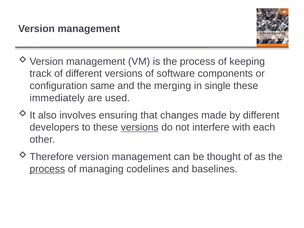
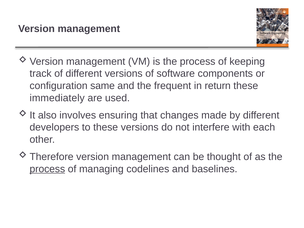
merging: merging -> frequent (173, 86)
single: single -> return (218, 86)
versions underline: present -> none (140, 127)
